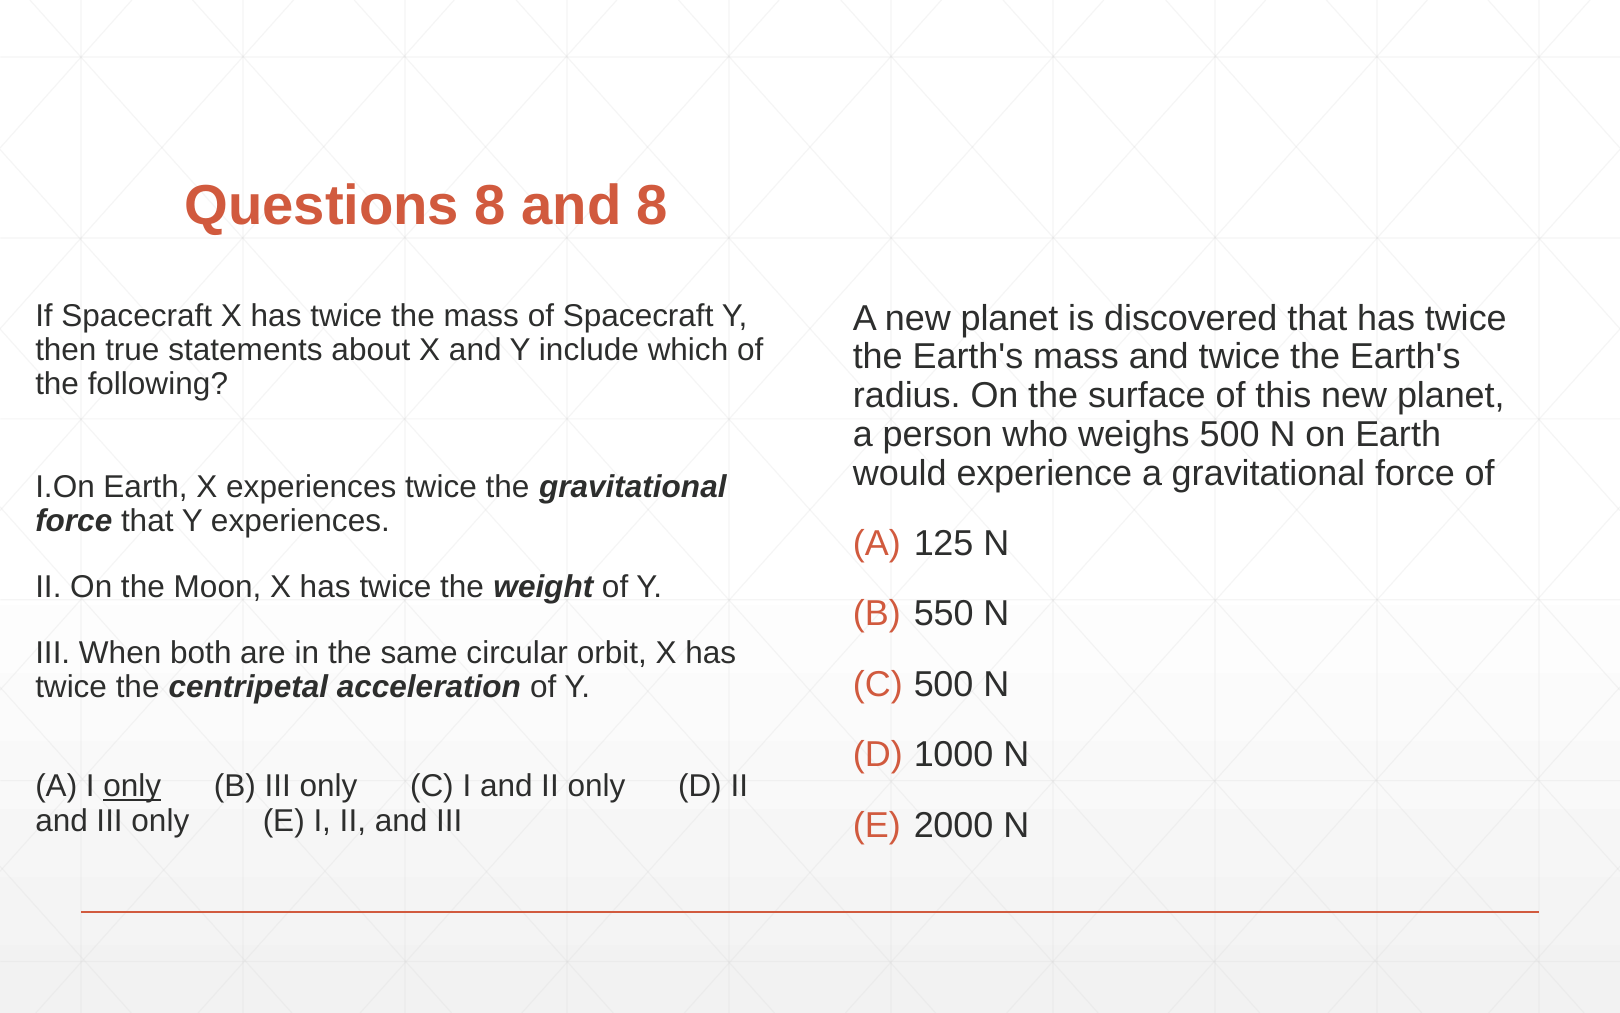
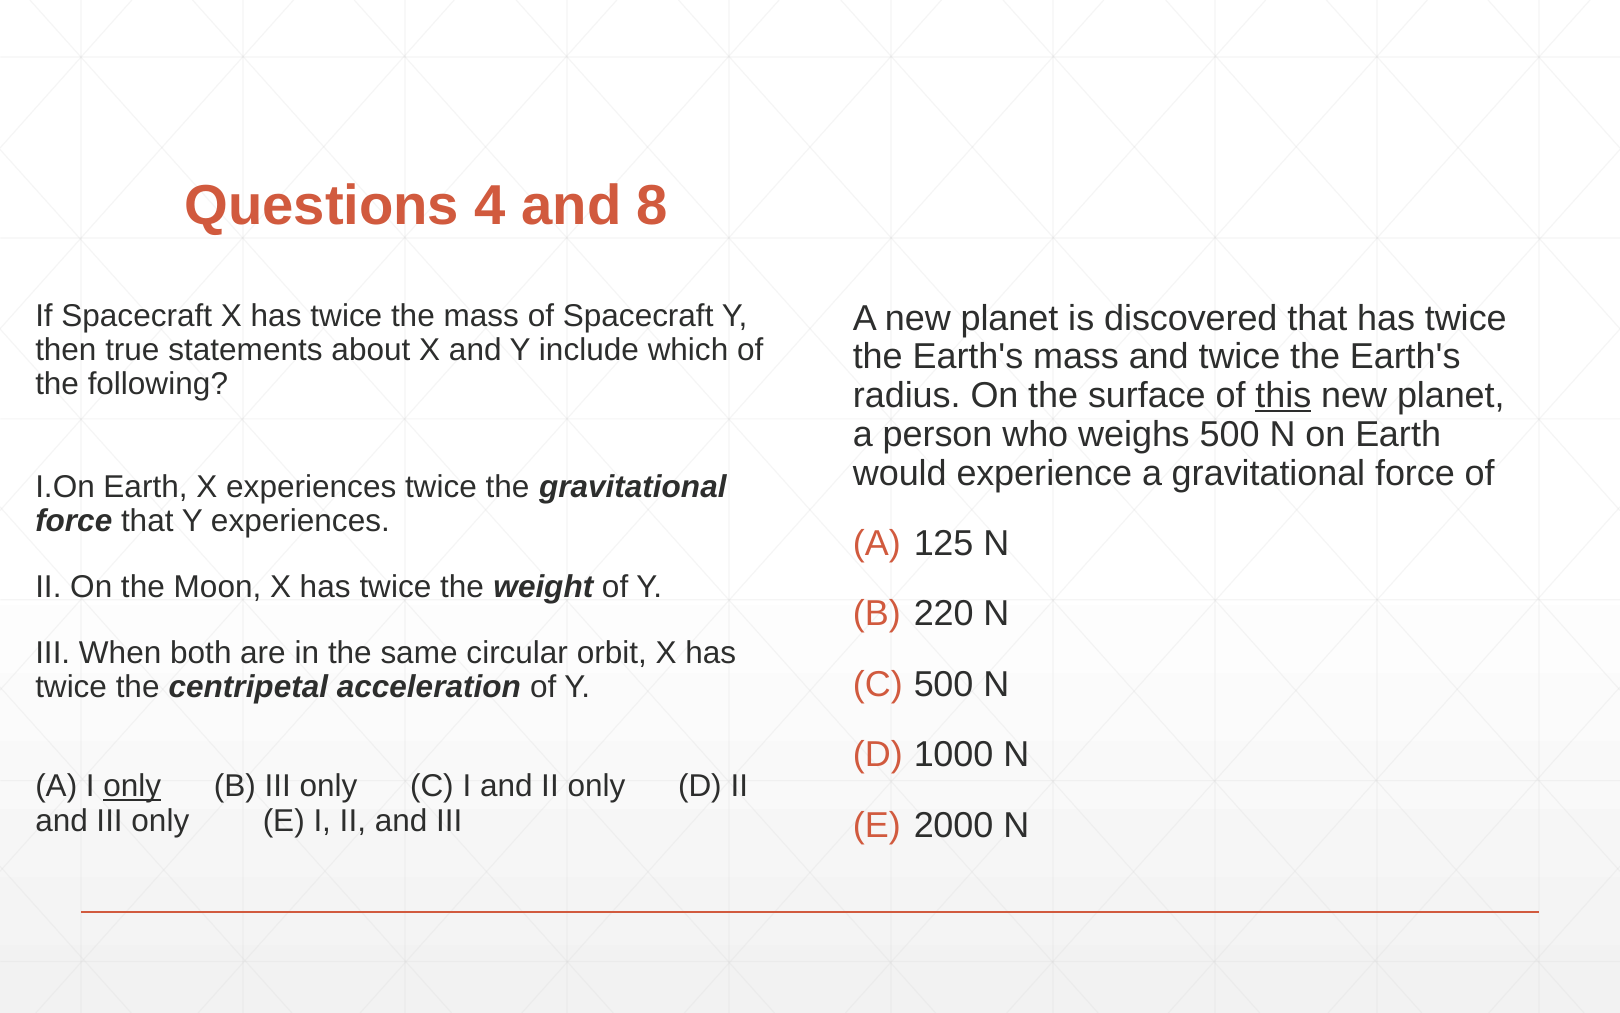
Questions 8: 8 -> 4 (490, 206)
this underline: none -> present (1283, 396)
550: 550 -> 220 (944, 614)
